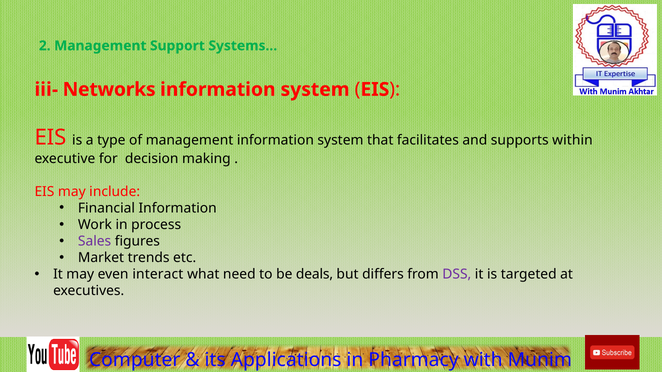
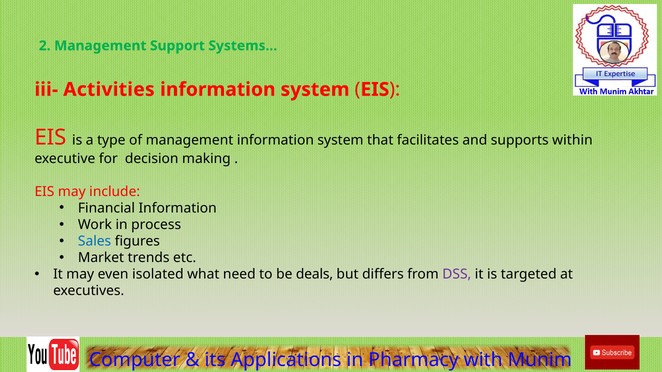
Networks: Networks -> Activities (109, 90)
Sales colour: purple -> blue (95, 242)
interact: interact -> isolated (158, 275)
